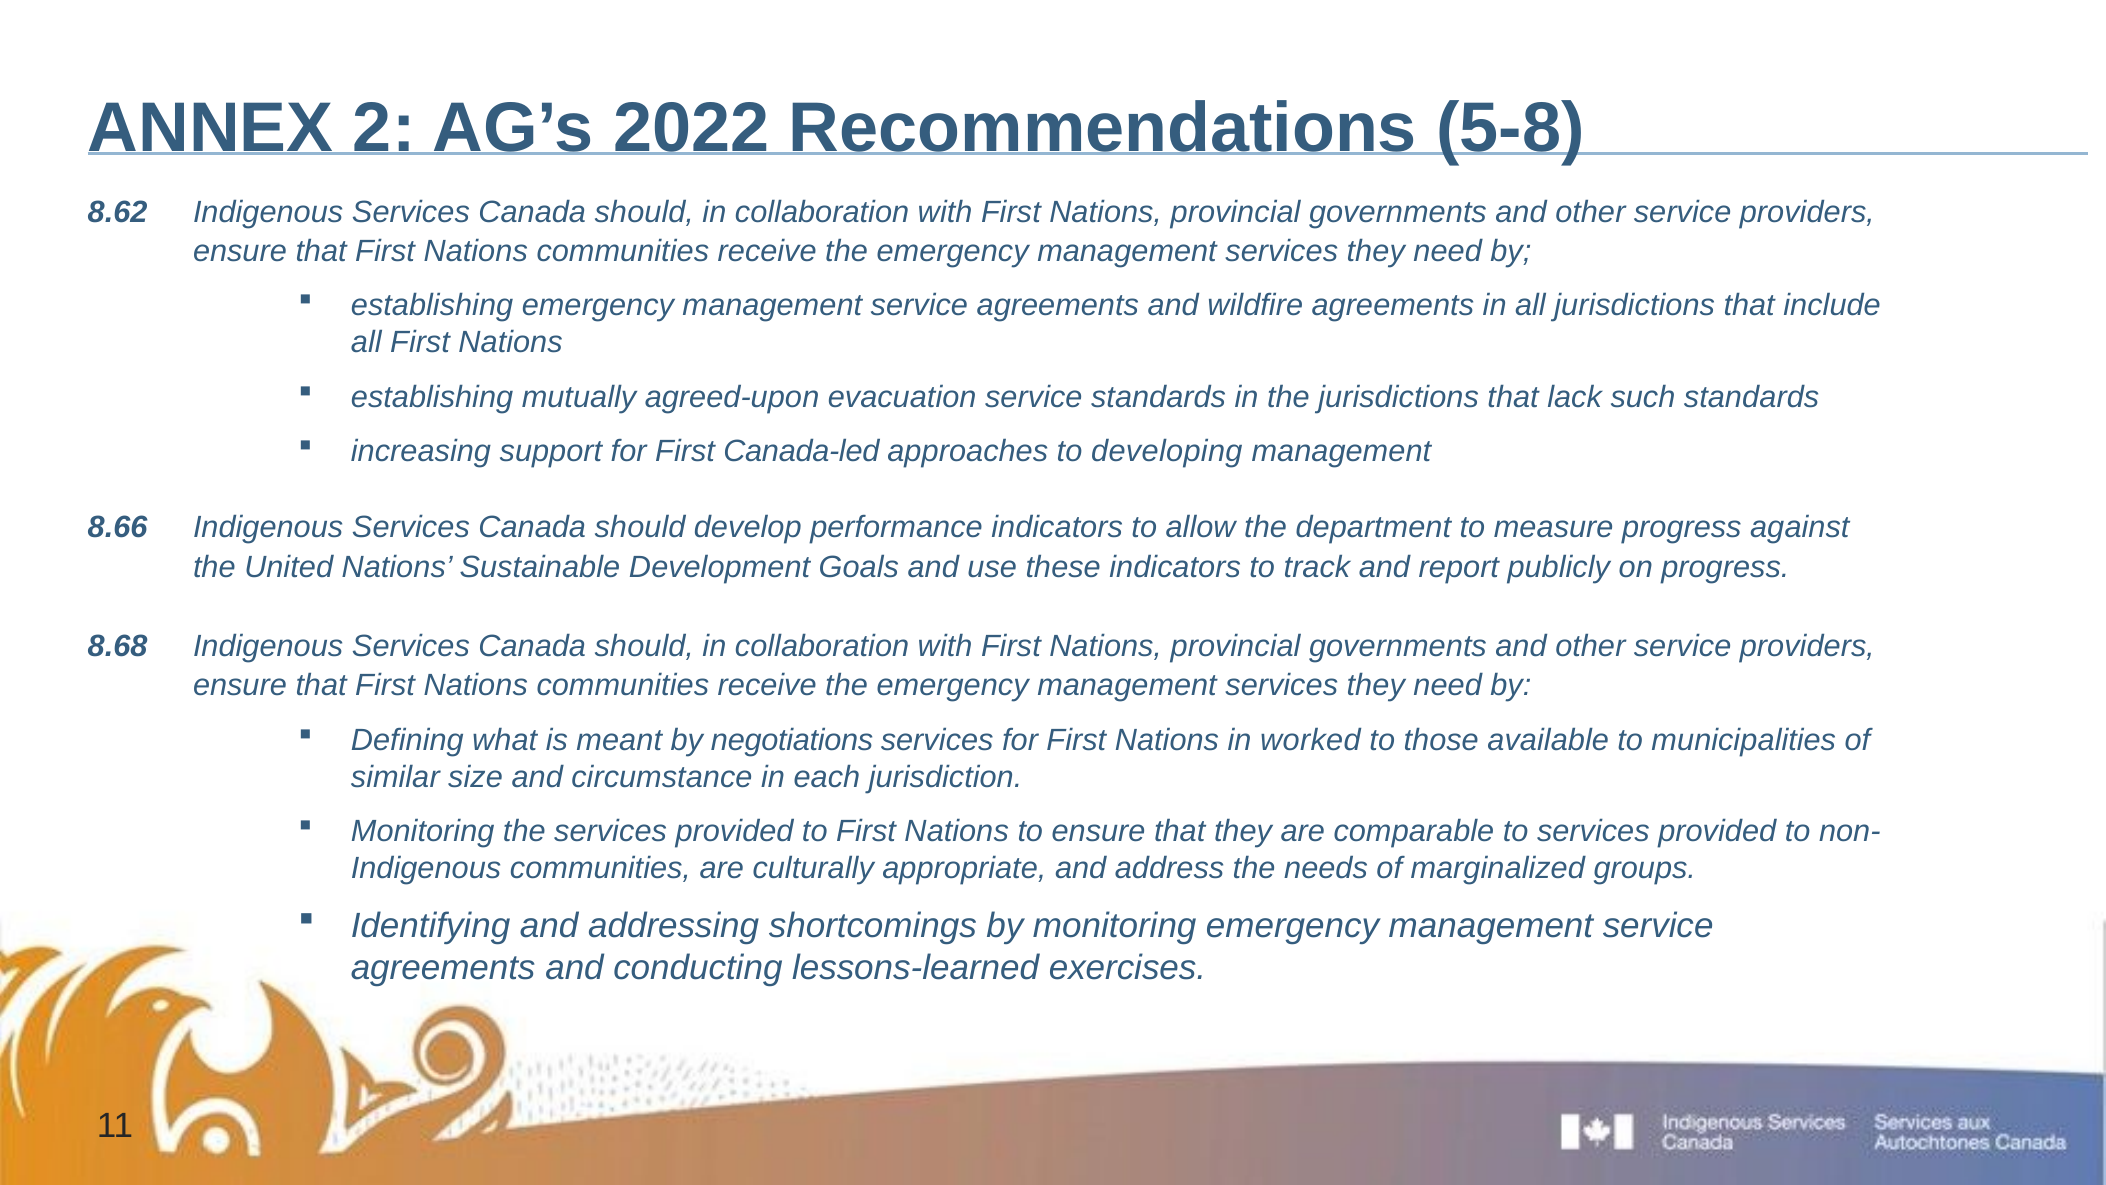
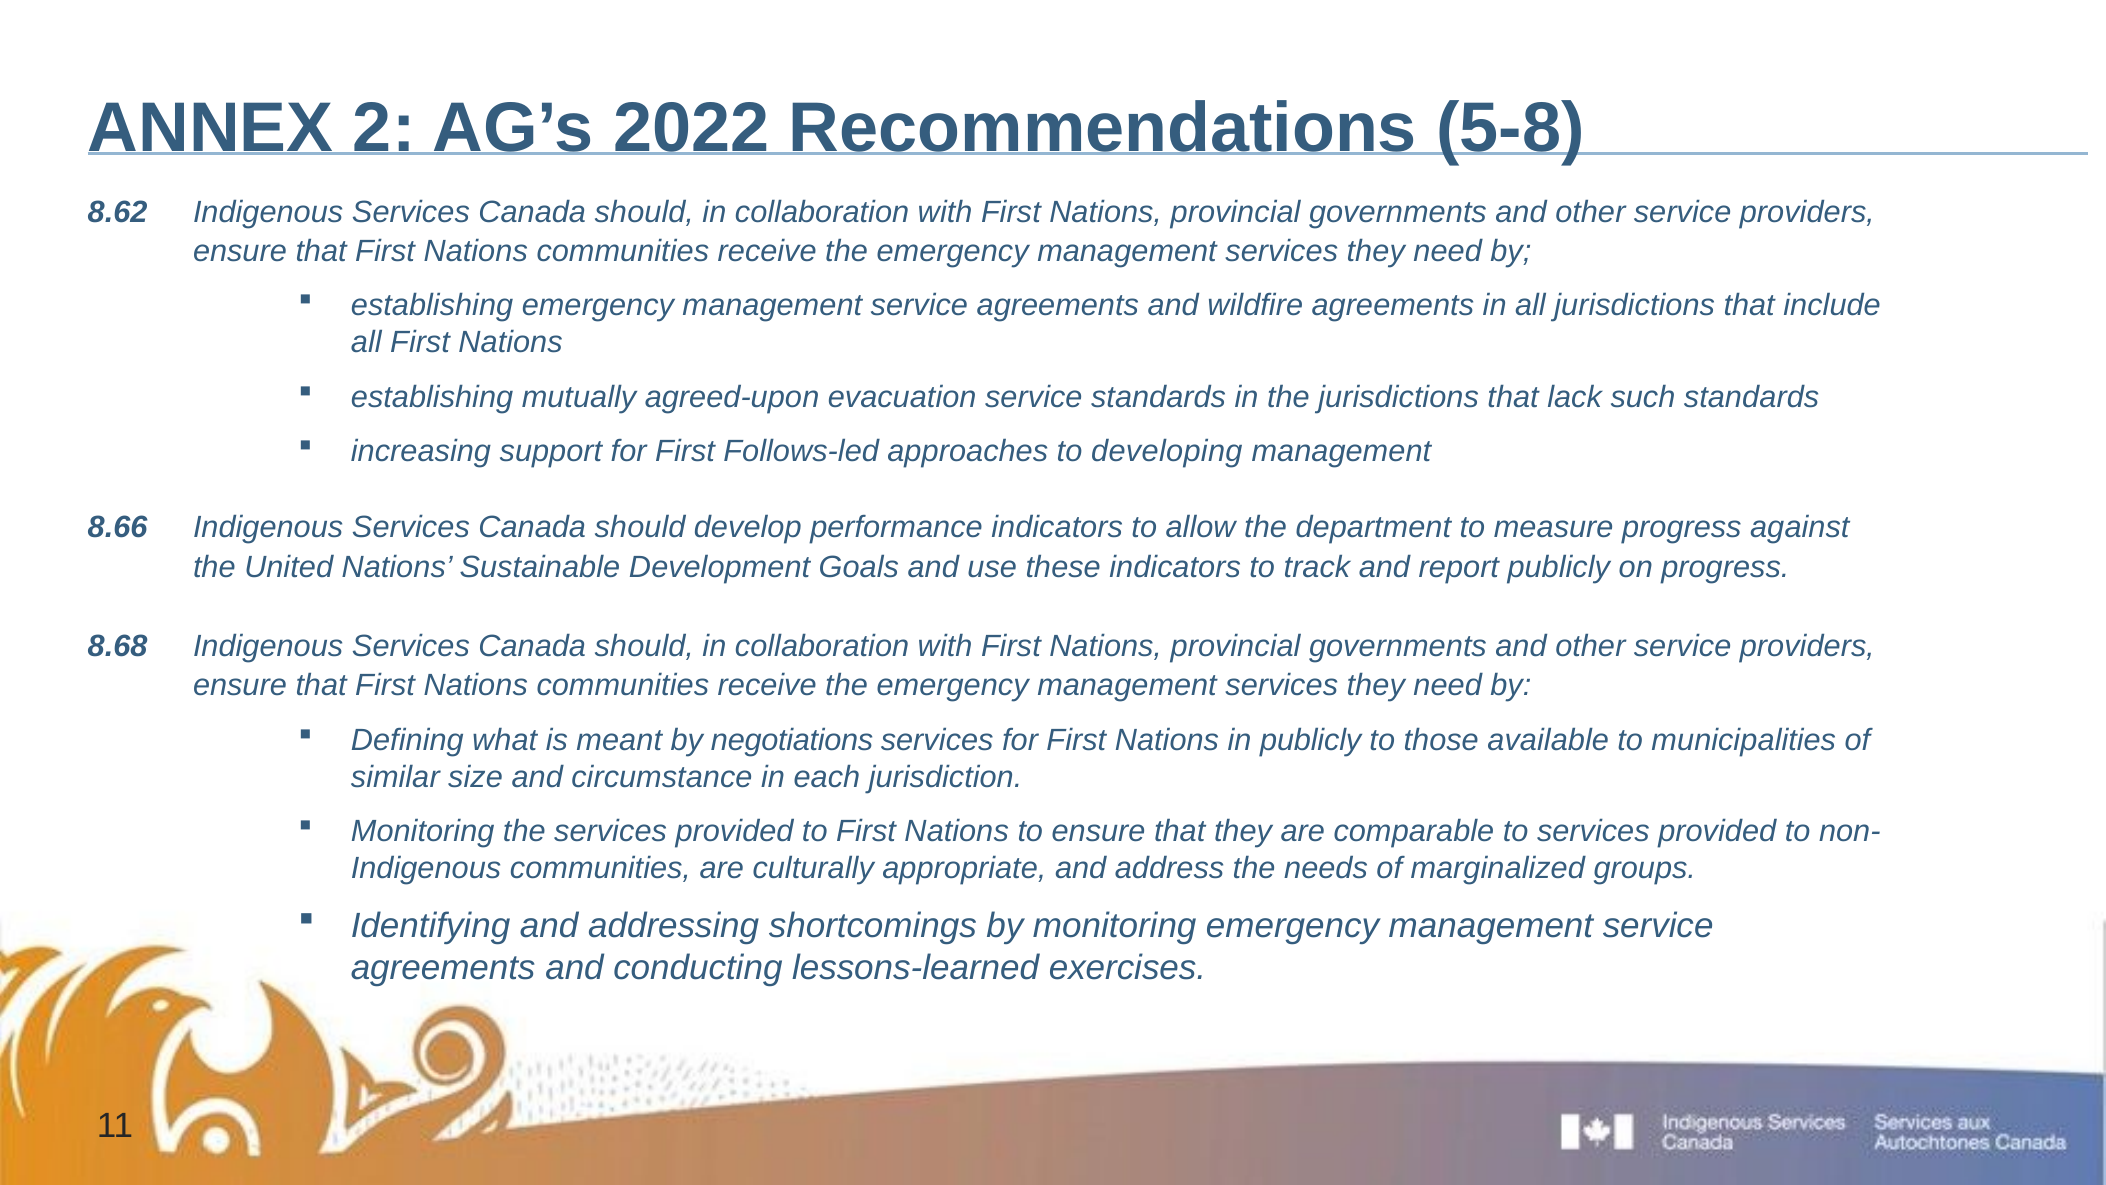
Canada-led: Canada-led -> Follows-led (801, 451)
in worked: worked -> publicly (1311, 740)
